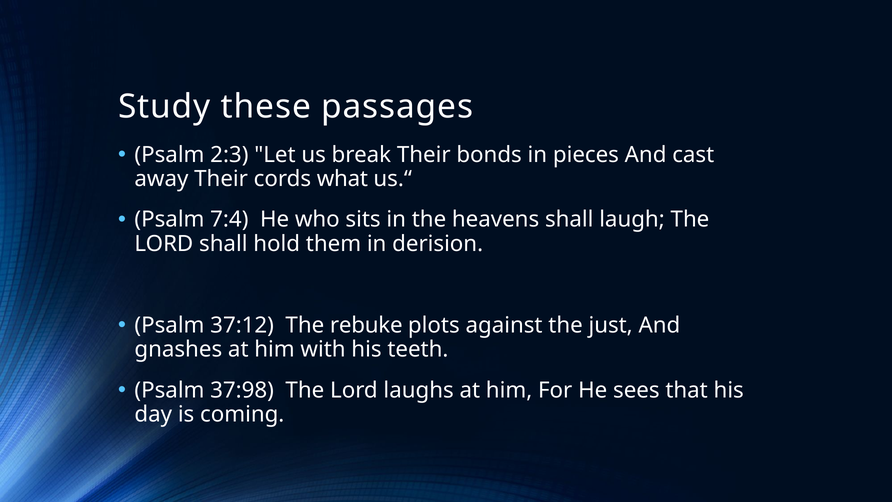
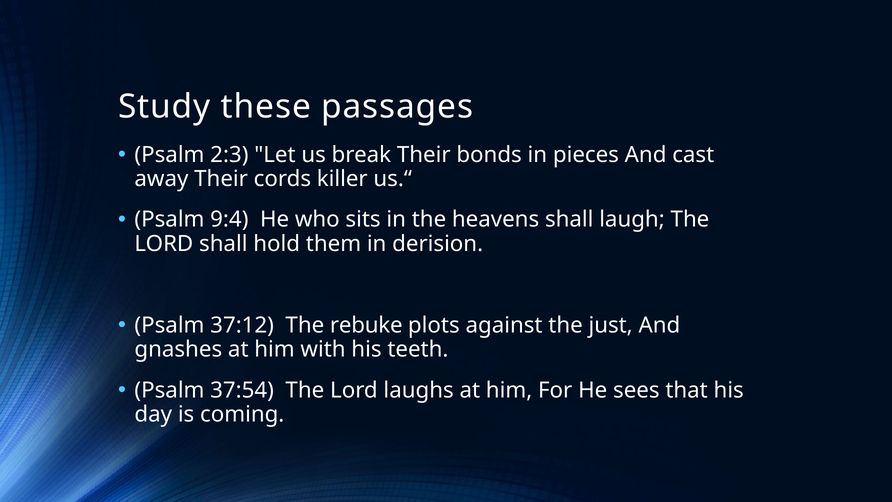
what: what -> killer (342, 179)
7:4: 7:4 -> 9:4 (229, 220)
37:98: 37:98 -> 37:54 (242, 390)
